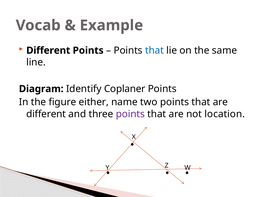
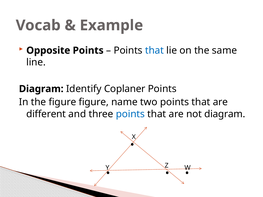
Different: Different -> Opposite (48, 51)
figure either: either -> figure (94, 102)
points colour: purple -> blue (130, 114)
not location: location -> diagram (225, 114)
